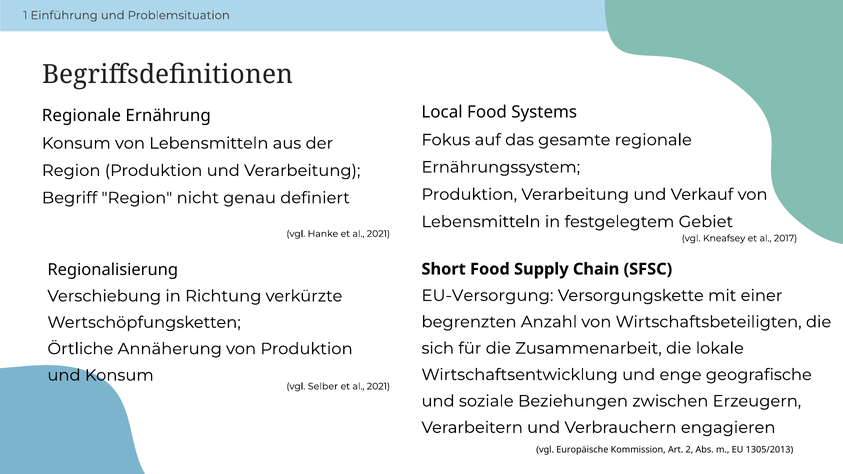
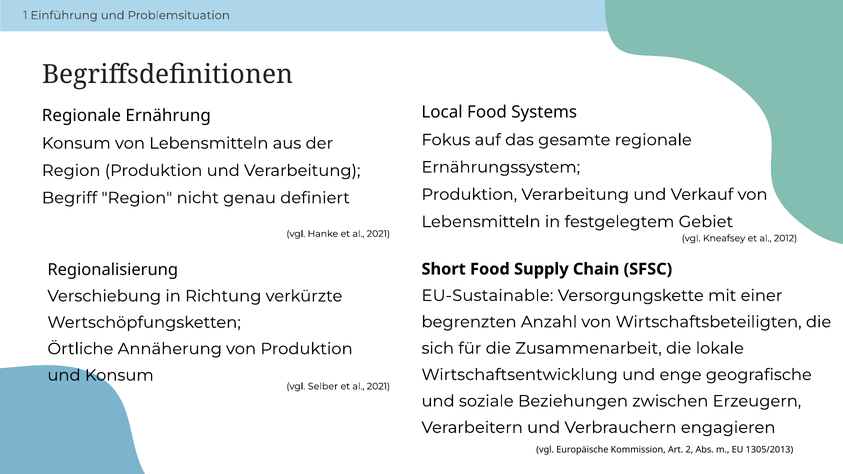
2017: 2017 -> 2012 (786, 238)
EU-Versorgung: EU-Versorgung -> EU-Sustainable (487, 296)
